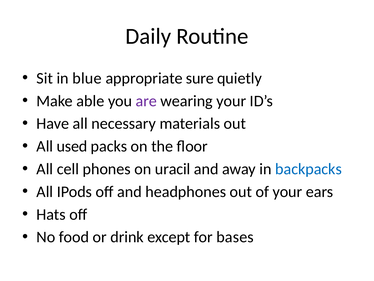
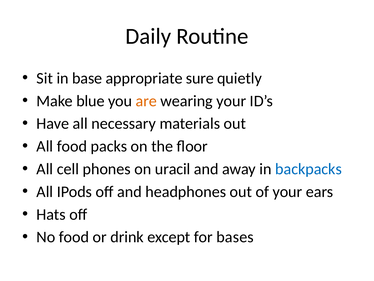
blue: blue -> base (87, 78)
able: able -> blue (90, 101)
are colour: purple -> orange (146, 101)
All used: used -> food (72, 146)
